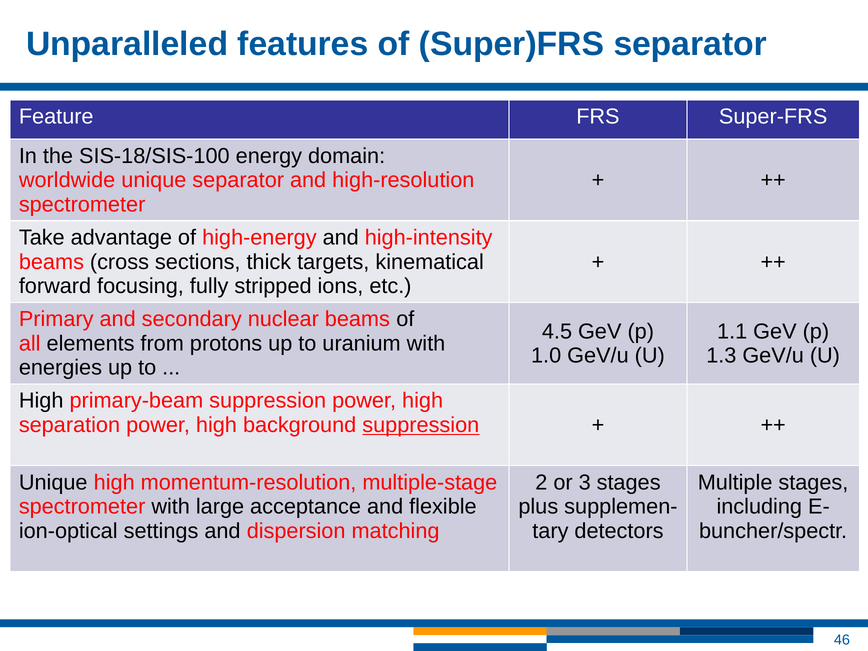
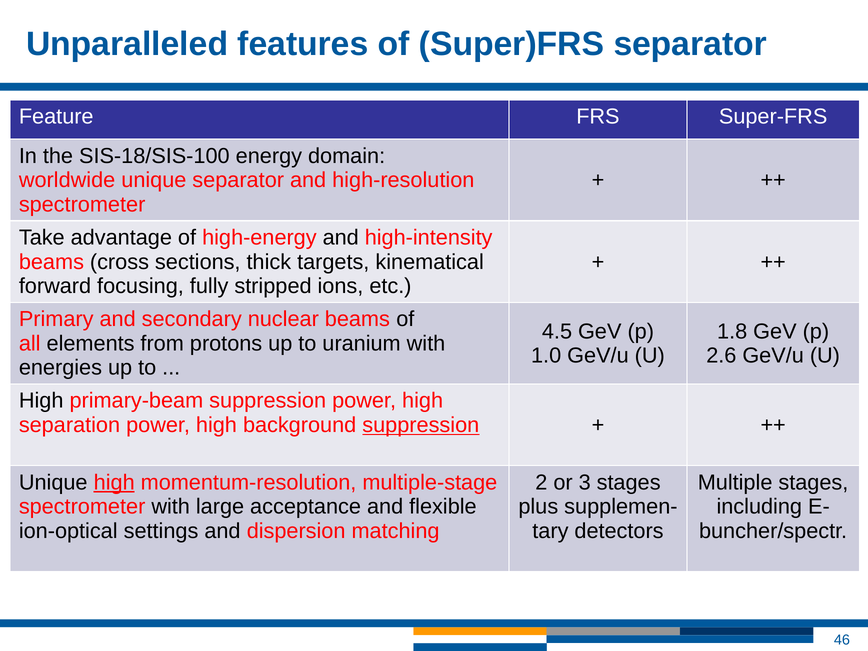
1.1: 1.1 -> 1.8 (732, 331)
1.3: 1.3 -> 2.6 (721, 356)
high underline: none -> present (114, 482)
